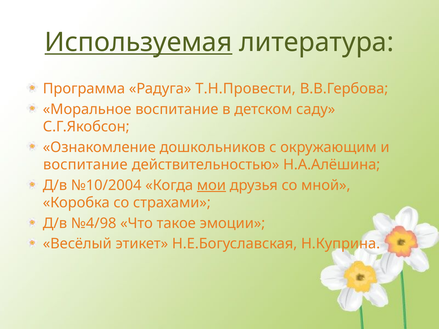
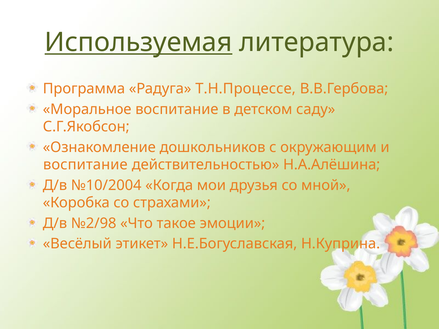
Т.Н.Провести: Т.Н.Провести -> Т.Н.Процессе (246, 89)
мои underline: present -> none (211, 185)
№4/98: №4/98 -> №2/98 (94, 223)
